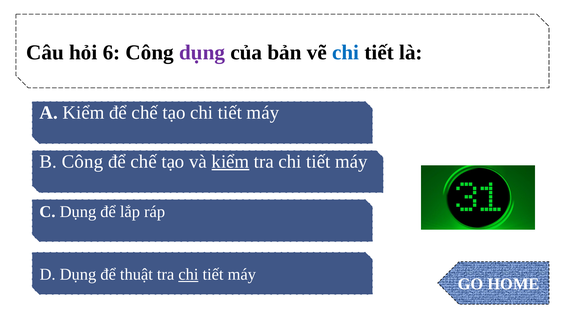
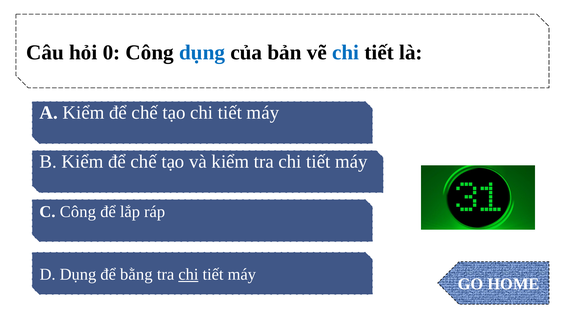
6: 6 -> 0 (112, 52)
dụng colour: purple -> blue (202, 52)
B Công: Công -> Kiểm (82, 161)
kiểm underline: present -> none (230, 161)
C Dụng: Dụng -> Công (78, 212)
thuật: thuật -> bằng (136, 274)
